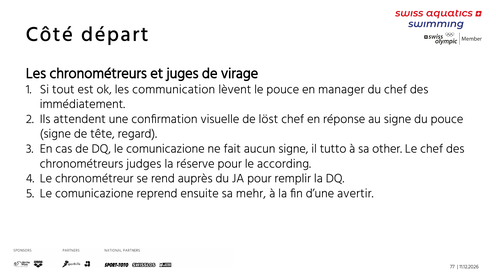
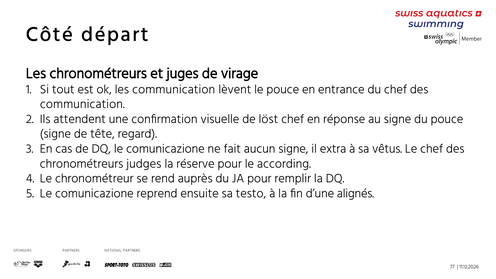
manager: manager -> entrance (341, 89)
immédiatement: immédiatement -> communication (82, 104)
tutto: tutto -> extra (333, 149)
other: other -> vêtus (387, 149)
mehr: mehr -> testo (251, 193)
avertir: avertir -> alignés (355, 193)
